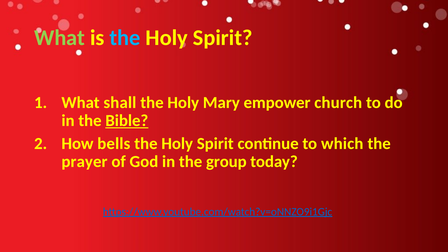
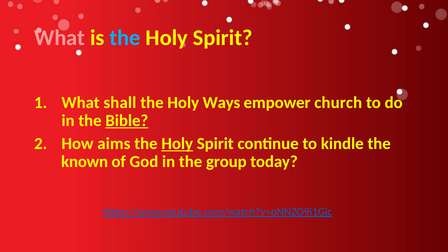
What colour: light green -> pink (60, 38)
Mary: Mary -> Ways (221, 103)
bells: bells -> aims (114, 144)
Holy underline: none -> present (177, 144)
which: which -> kindle (342, 144)
prayer: prayer -> known (85, 162)
